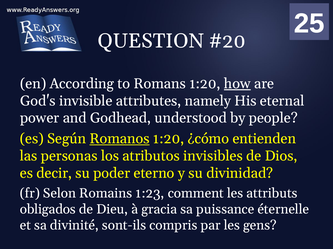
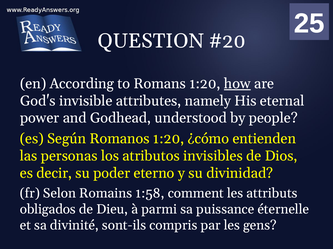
Romanos underline: present -> none (120, 139)
1:23: 1:23 -> 1:58 (150, 194)
gracia: gracia -> parmi (159, 210)
